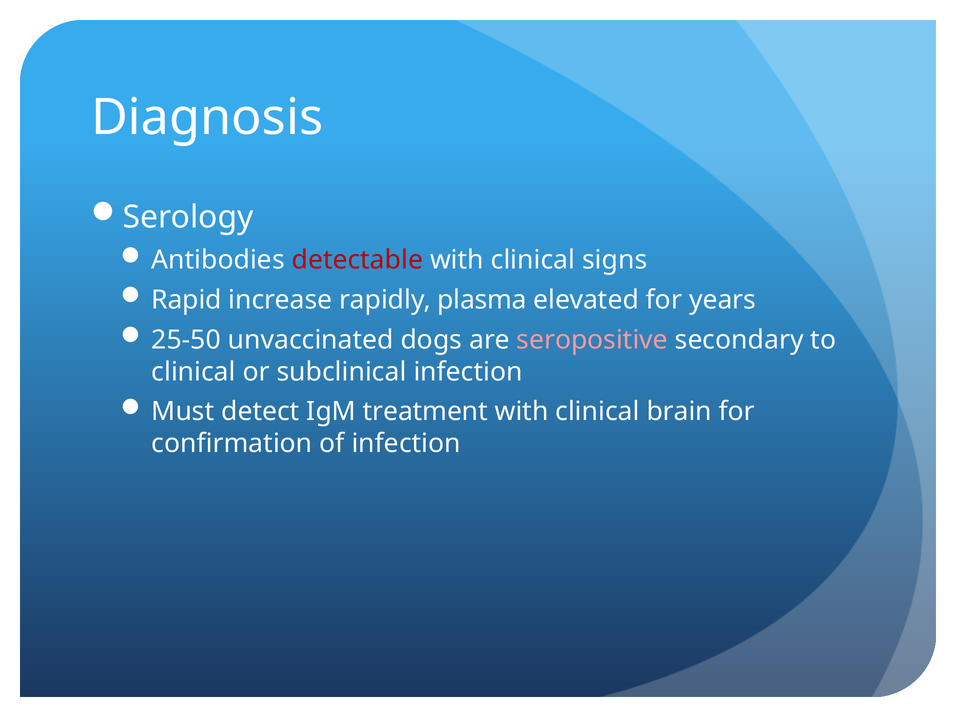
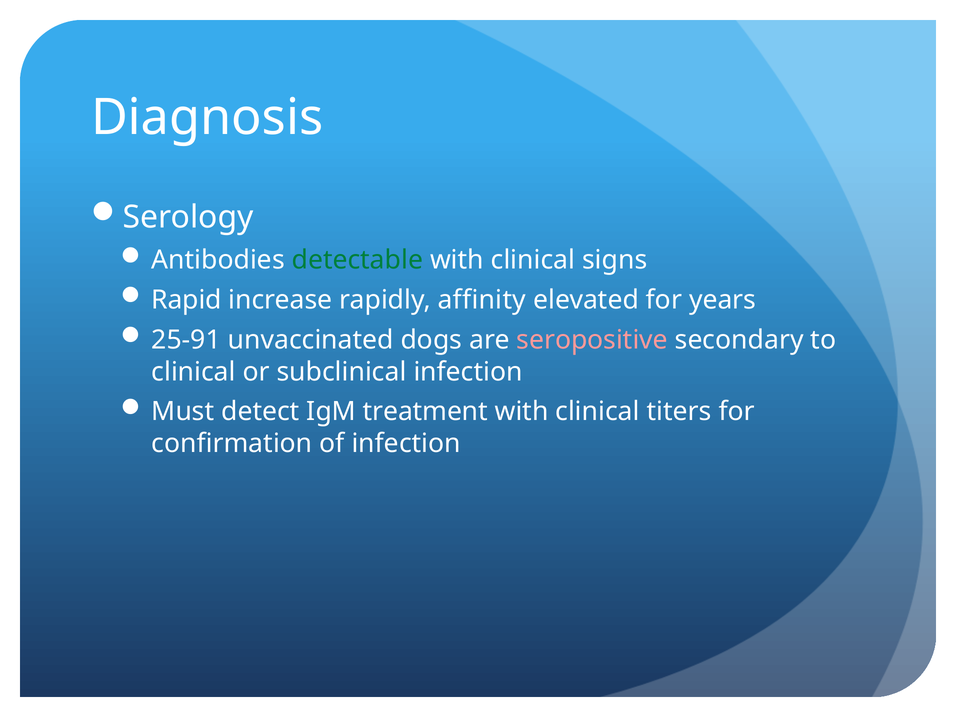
detectable colour: red -> green (357, 260)
plasma: plasma -> affinity (482, 300)
25-50: 25-50 -> 25-91 (186, 340)
brain: brain -> titers (679, 412)
